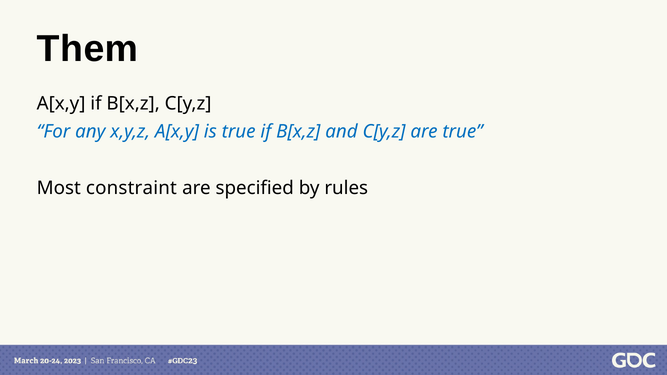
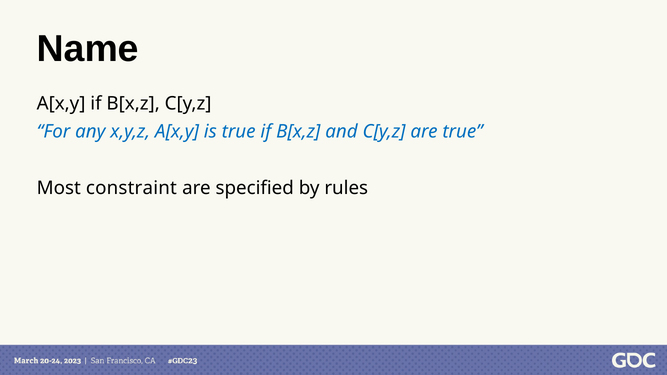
Them: Them -> Name (88, 49)
